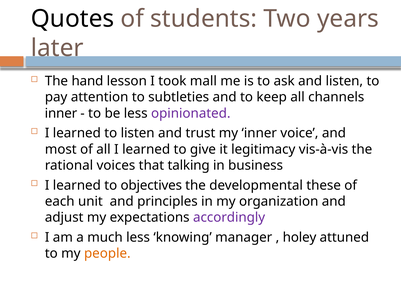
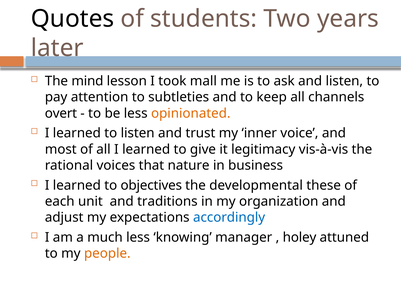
hand: hand -> mind (87, 81)
inner: inner -> overt (61, 113)
opinionated colour: purple -> orange (191, 113)
talking: talking -> nature (189, 165)
principles: principles -> traditions (167, 201)
accordingly colour: purple -> blue (229, 217)
